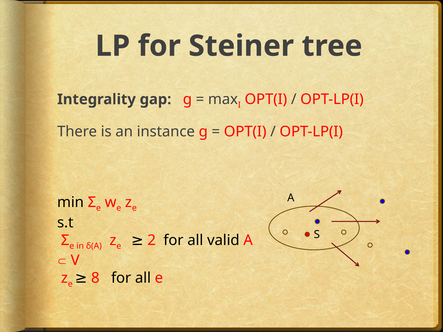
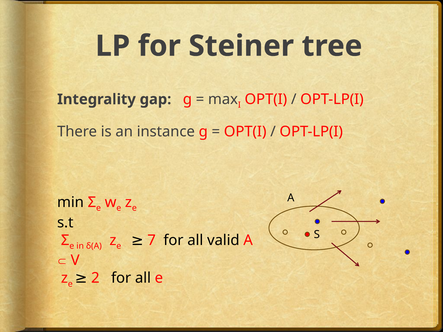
2: 2 -> 7 (152, 240)
8: 8 -> 2 (95, 278)
